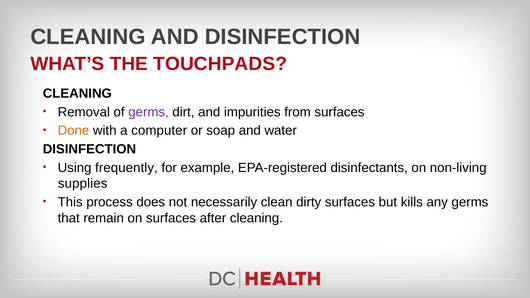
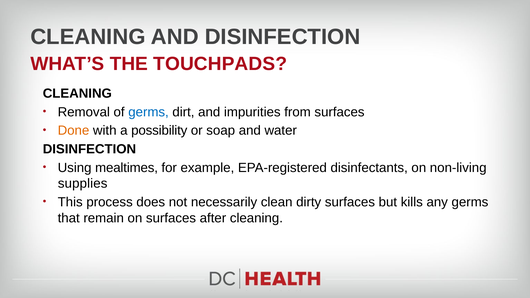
germs colour: purple -> blue (149, 112)
computer: computer -> possibility (159, 131)
frequently: frequently -> mealtimes (127, 168)
